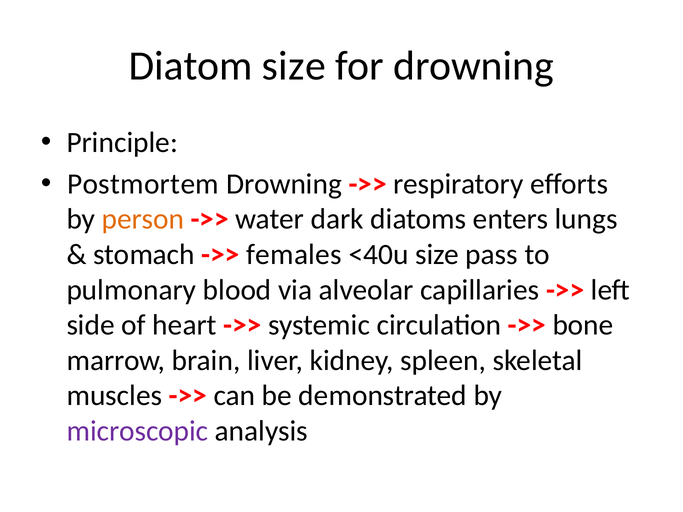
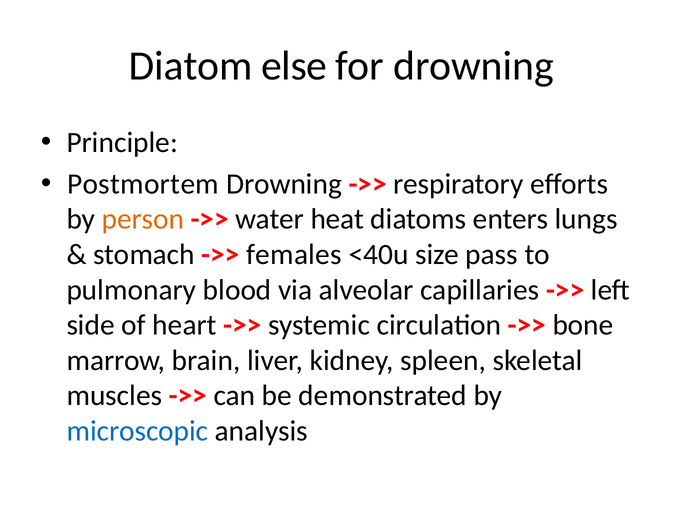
Diatom size: size -> else (294, 66)
dark: dark -> heat (337, 219)
microscopic colour: purple -> blue (137, 431)
